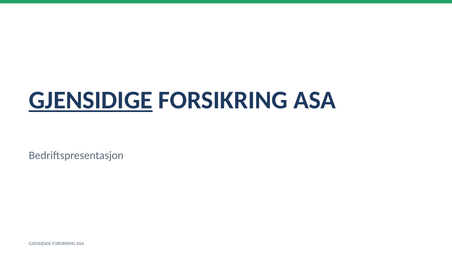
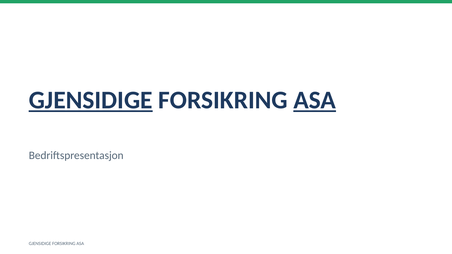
ASA underline: none -> present (315, 100)
